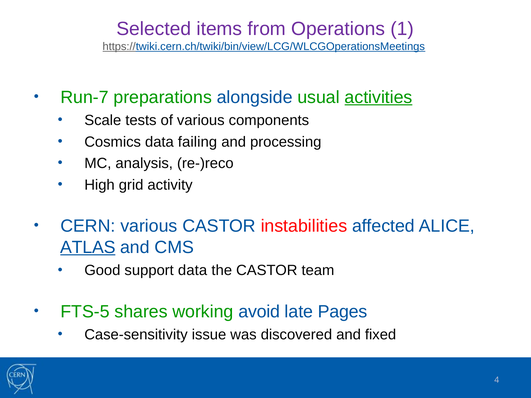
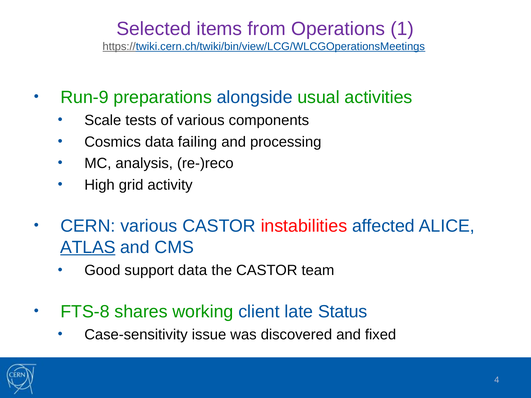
Run-7: Run-7 -> Run-9 (85, 97)
activities underline: present -> none (379, 97)
FTS-5: FTS-5 -> FTS-8 (85, 312)
avoid: avoid -> client (259, 312)
Pages: Pages -> Status (343, 312)
